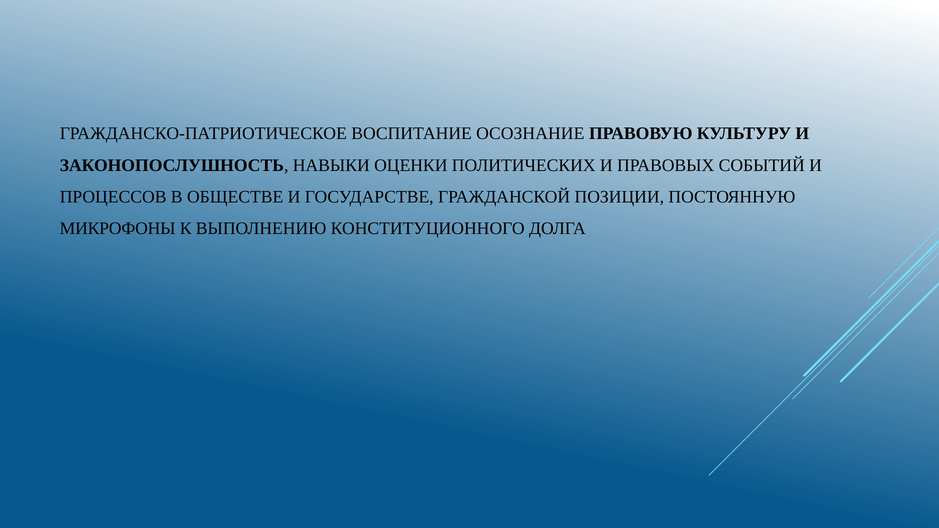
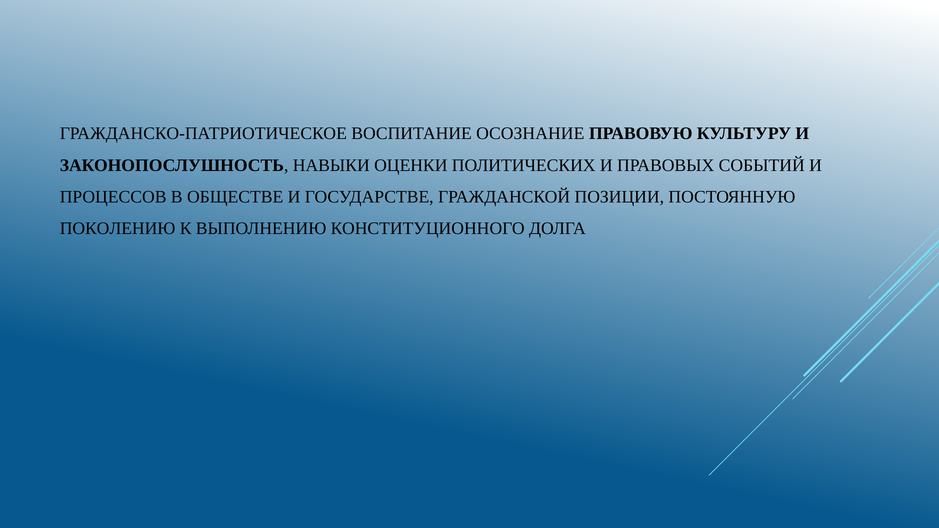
МИКРОФОНЫ: МИКРОФОНЫ -> ПОКОЛЕНИЮ (118, 229)
